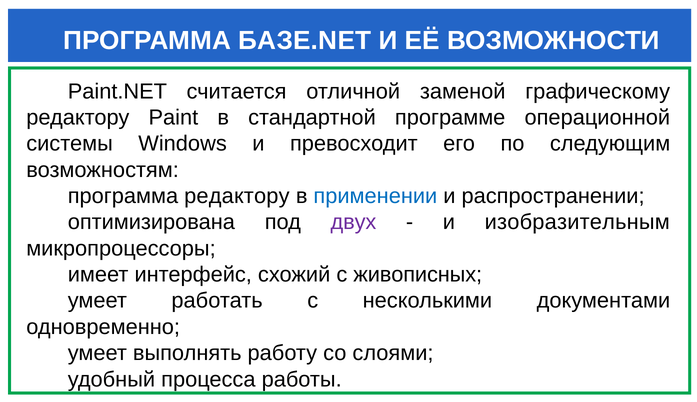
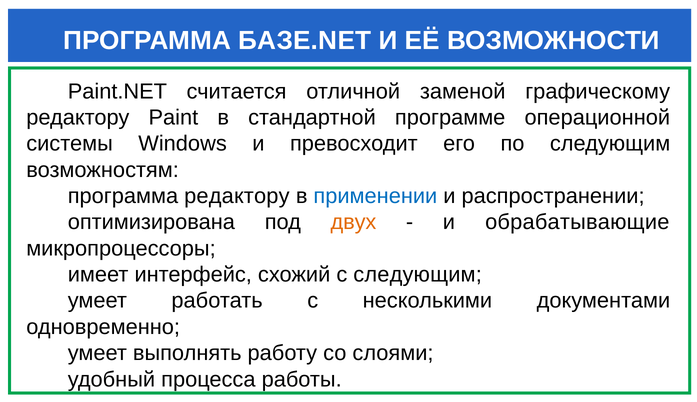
двух colour: purple -> orange (353, 222)
изобразительным: изобразительным -> обрабатывающие (577, 222)
с живописных: живописных -> следующим (418, 275)
